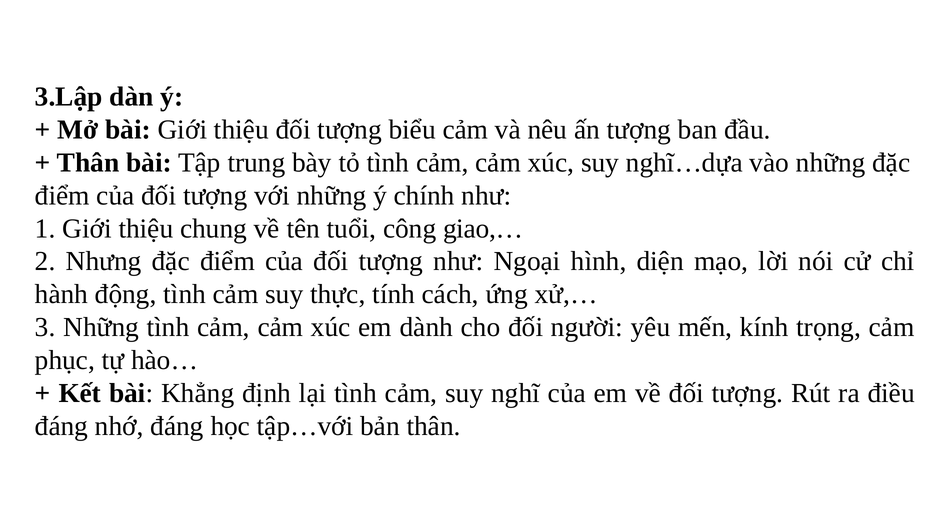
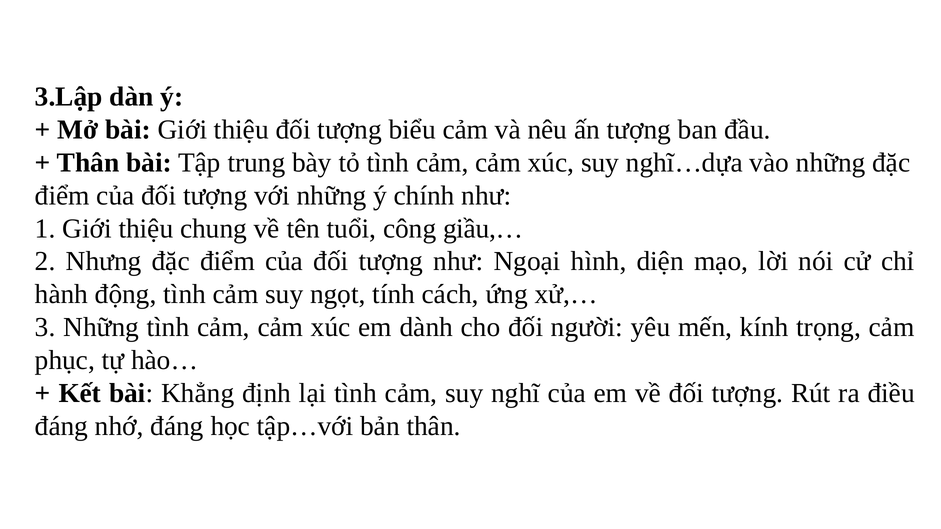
giao,…: giao,… -> giầu,… (483, 229)
thực: thực -> ngọt (338, 294)
